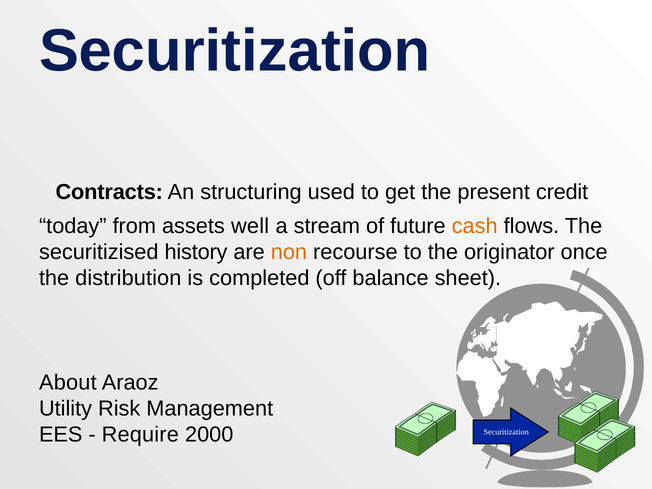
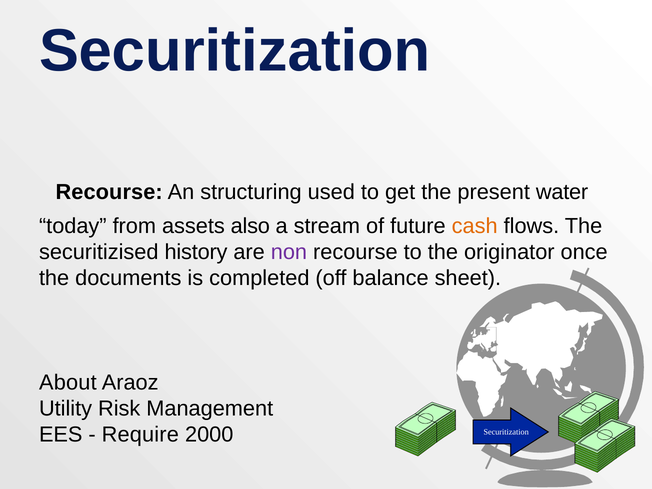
Contracts: Contracts -> Recourse (109, 192)
credit: credit -> water (562, 192)
well: well -> also (250, 226)
non colour: orange -> purple (289, 252)
distribution: distribution -> documents (128, 278)
